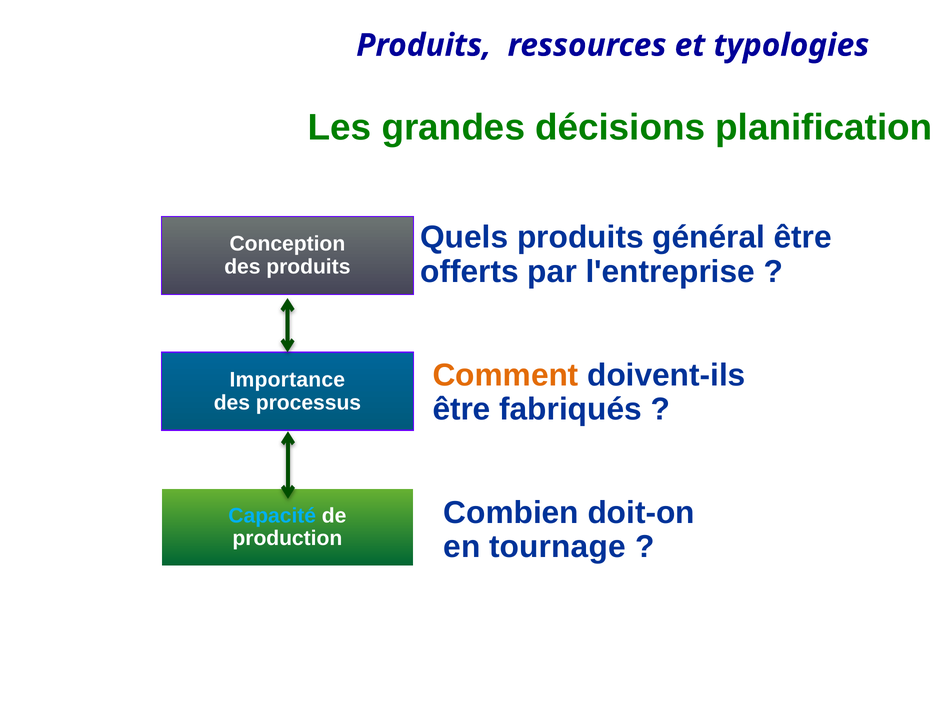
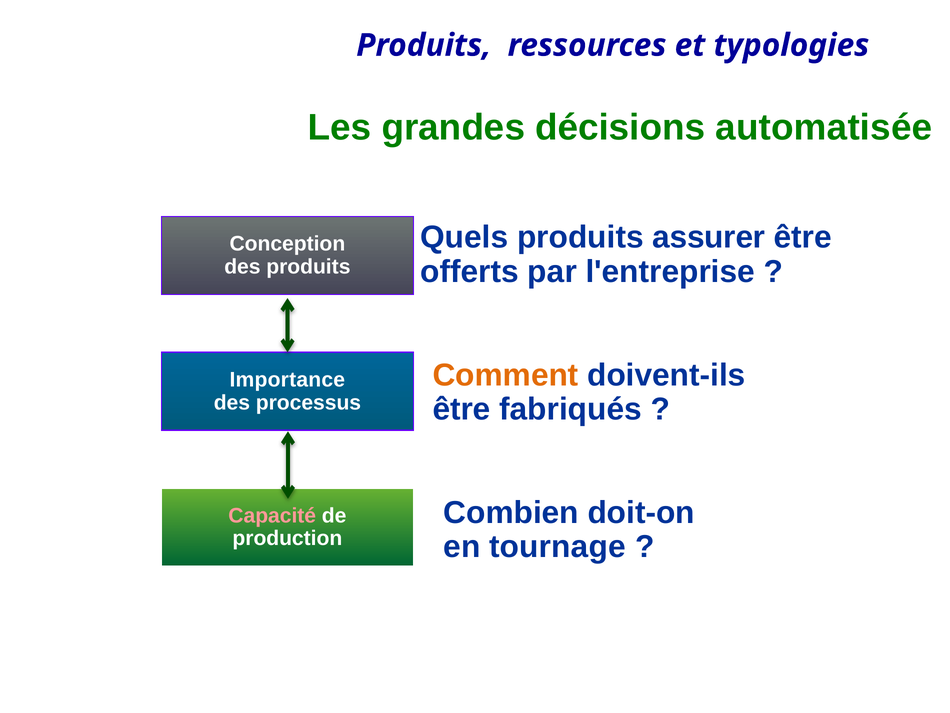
planification: planification -> automatisée (824, 127)
général: général -> assurer (709, 237)
Capacité colour: light blue -> pink (272, 515)
